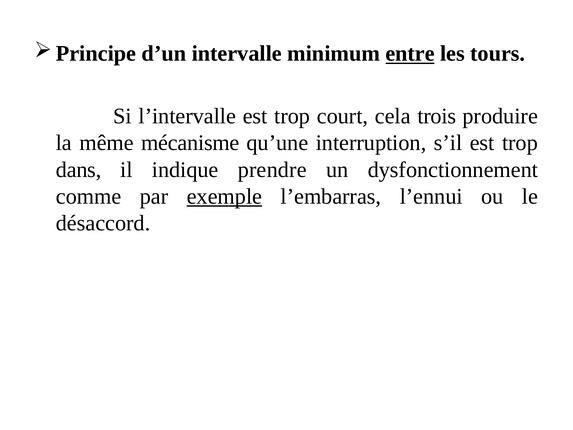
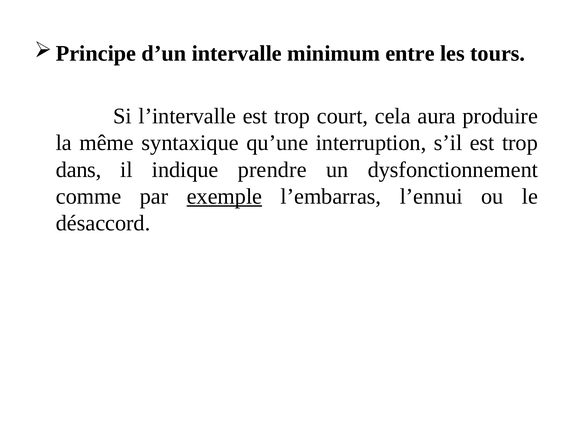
entre underline: present -> none (410, 54)
trois: trois -> aura (437, 116)
mécanisme: mécanisme -> syntaxique (190, 143)
